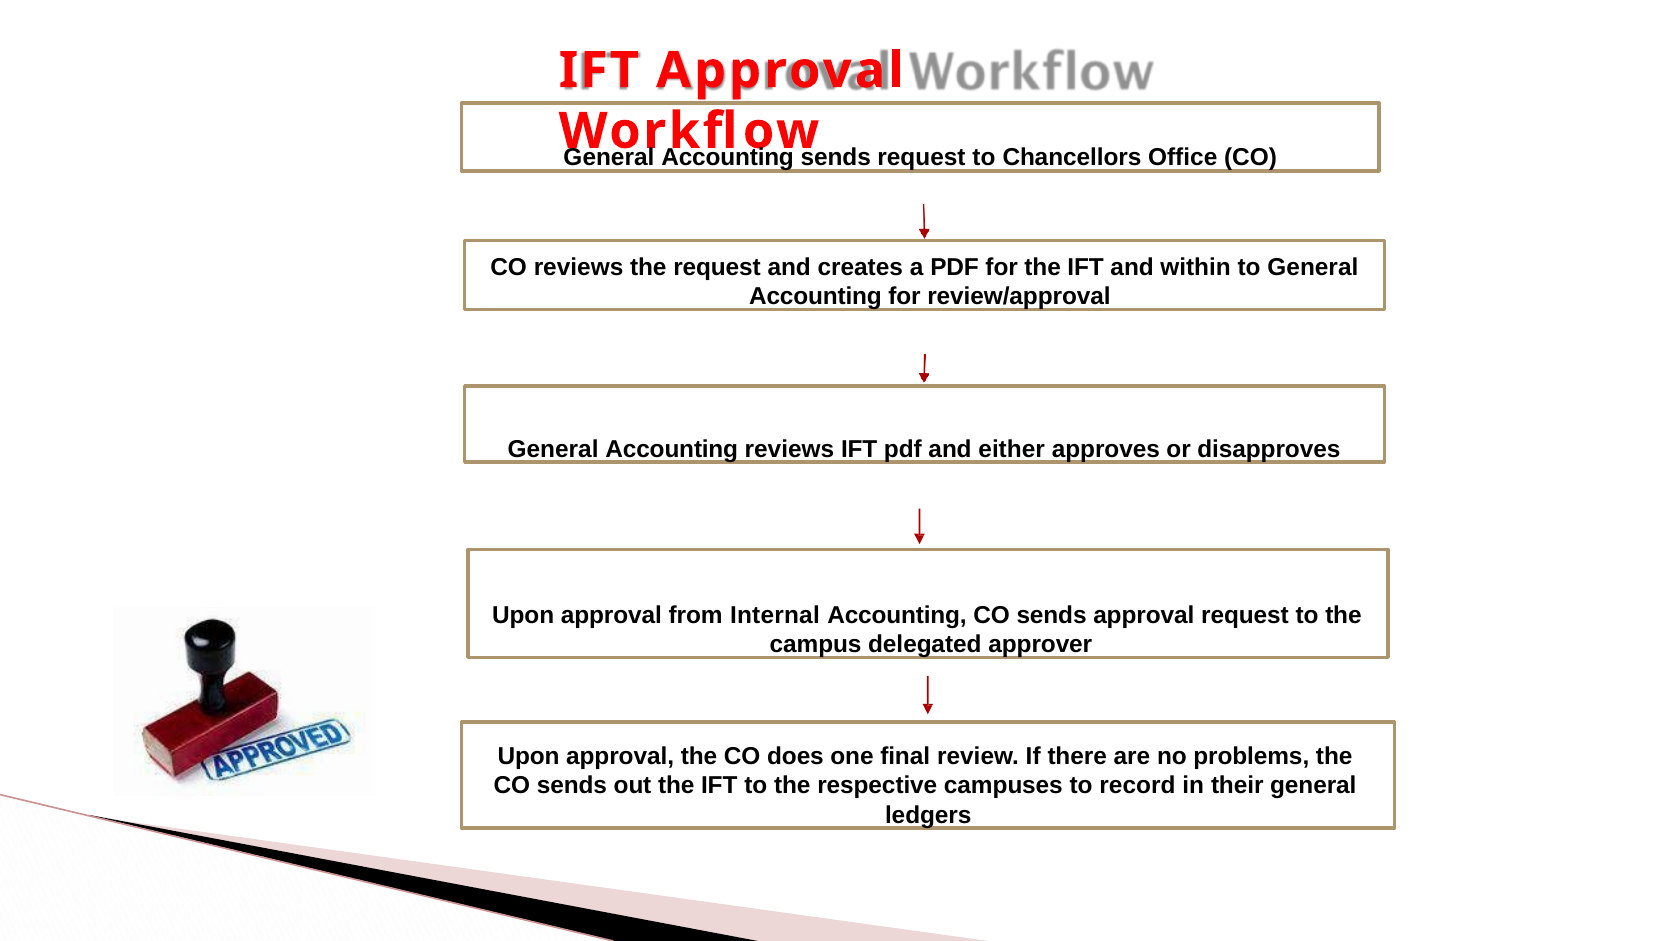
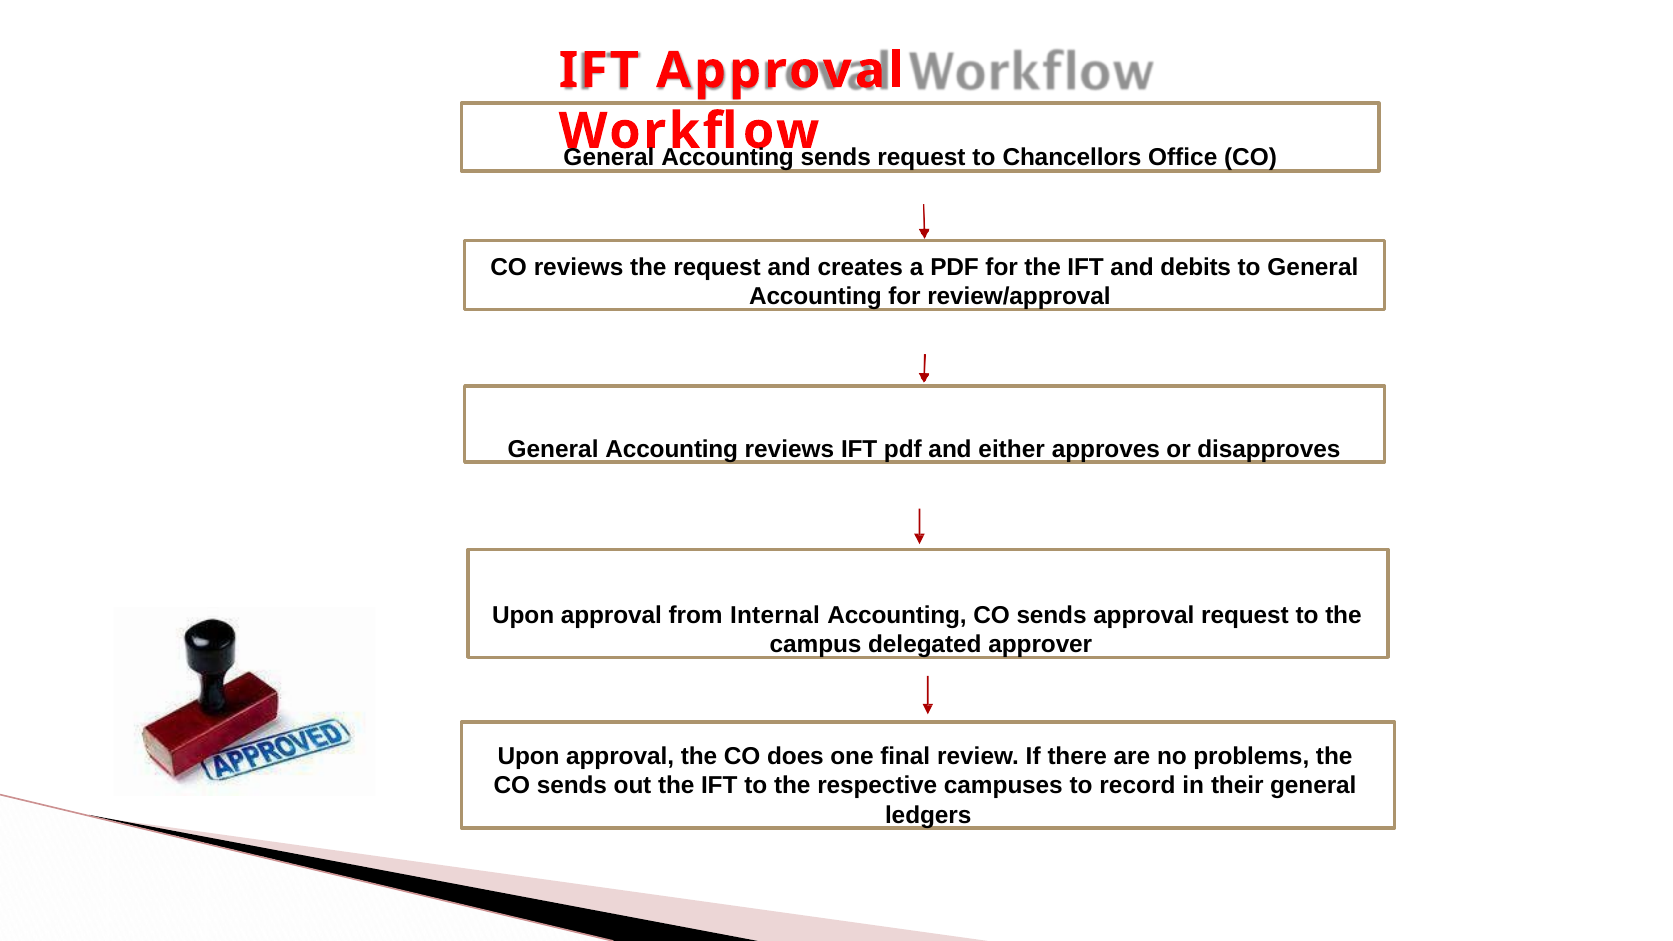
within: within -> debits (1196, 268)
